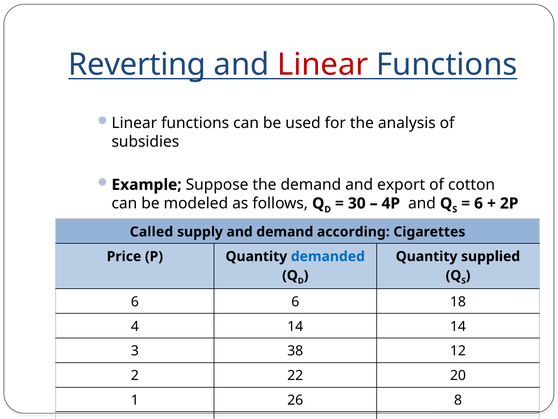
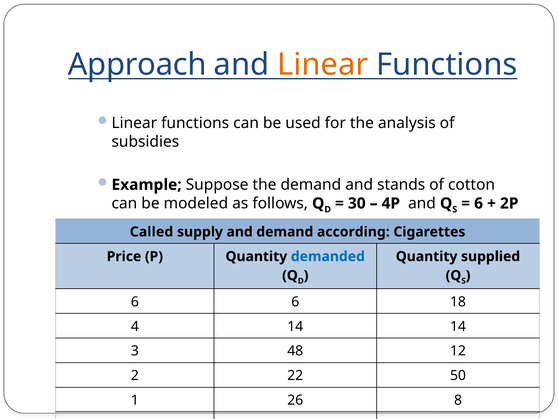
Reverting: Reverting -> Approach (137, 64)
Linear colour: red -> orange (323, 64)
export: export -> stands (401, 185)
38: 38 -> 48 (295, 351)
20: 20 -> 50 (458, 375)
